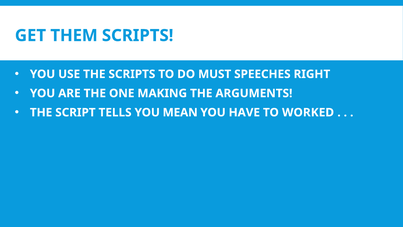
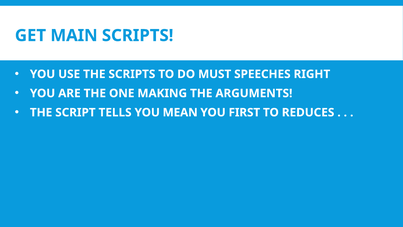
THEM: THEM -> MAIN (74, 35)
HAVE: HAVE -> FIRST (244, 112)
WORKED: WORKED -> REDUCES (308, 112)
